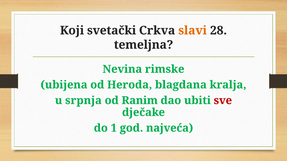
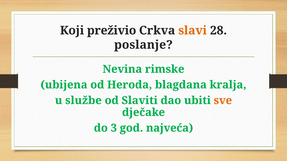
svetački: svetački -> preživio (112, 31)
temeljna: temeljna -> poslanje (143, 45)
srpnja: srpnja -> službe (83, 101)
Ranim: Ranim -> Slaviti (140, 101)
sve colour: red -> orange (223, 101)
1: 1 -> 3 (114, 128)
